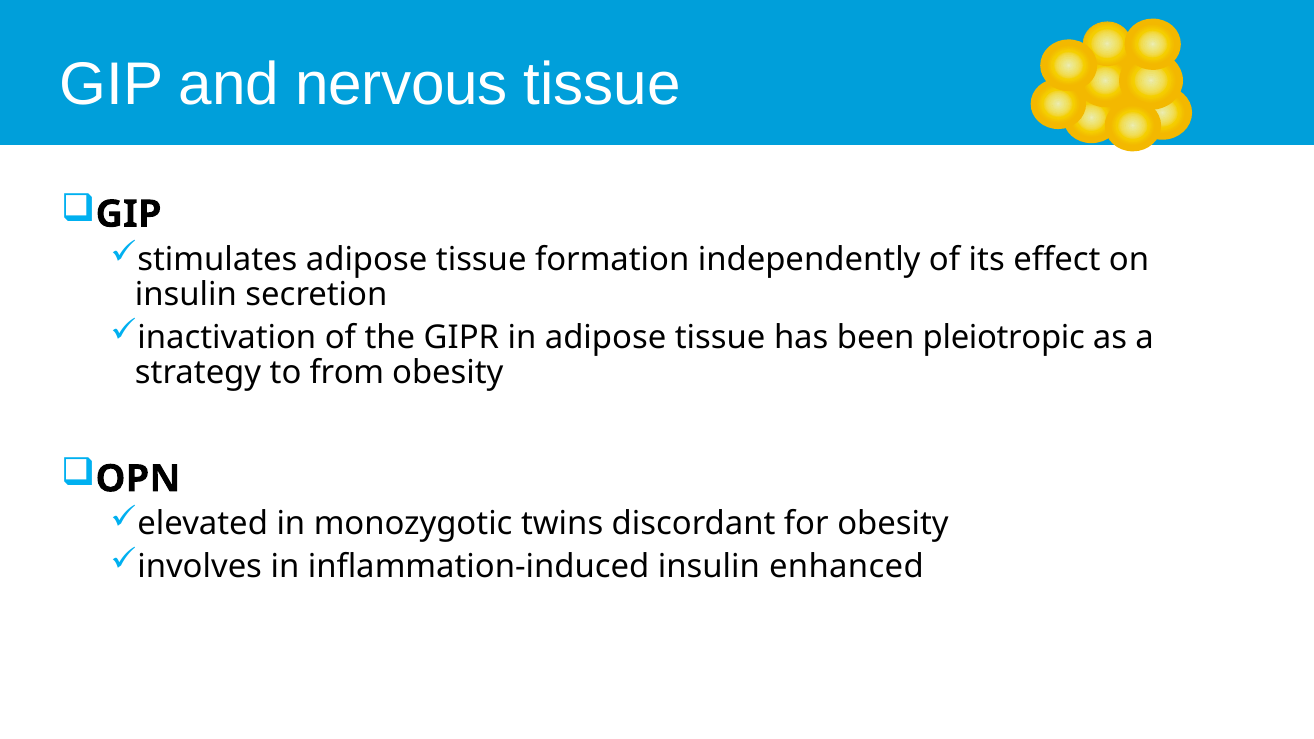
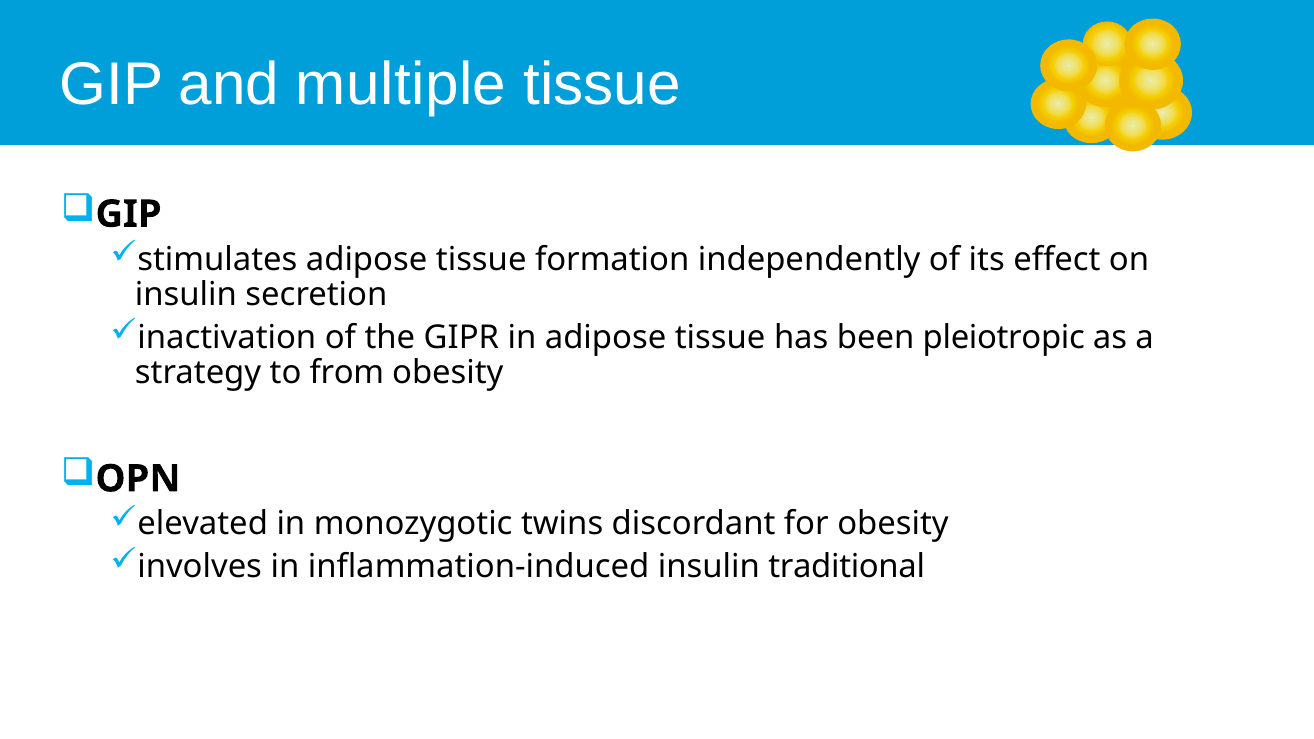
nervous: nervous -> multiple (401, 85)
enhanced: enhanced -> traditional (847, 566)
